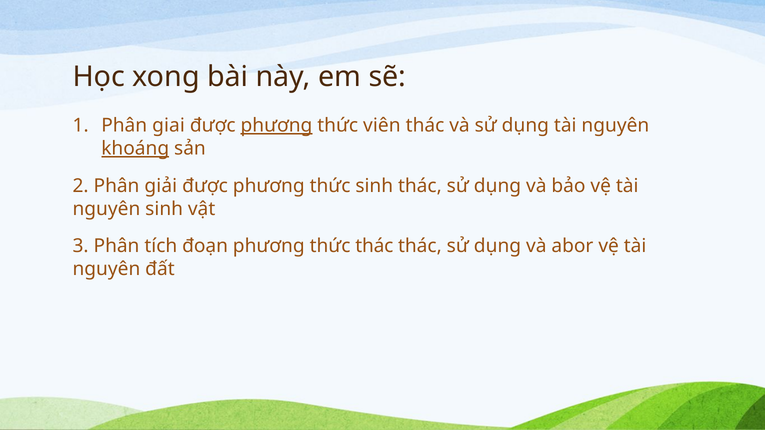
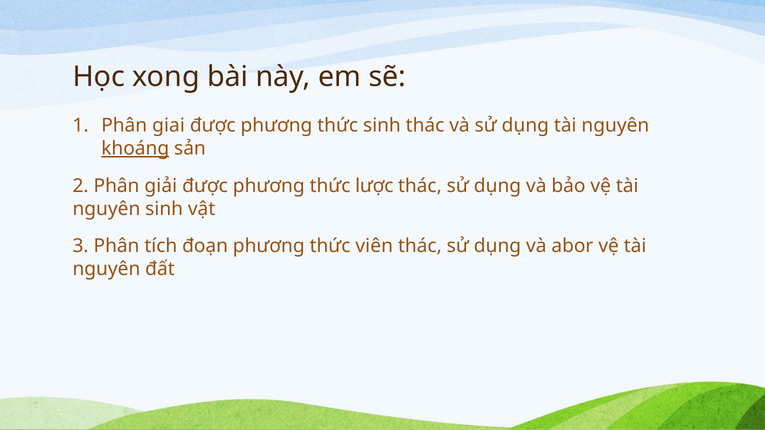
phương underline: present -> none (276, 126)
thức viên: viên -> sinh (382, 126)
thức sinh: sinh -> lược (374, 186)
thức thác: thác -> viên (374, 246)
